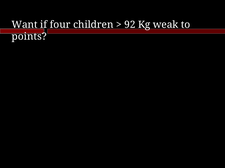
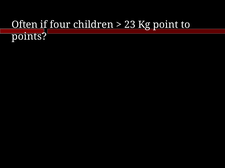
Want: Want -> Often (25, 25)
92: 92 -> 23 (130, 25)
weak: weak -> point (166, 25)
